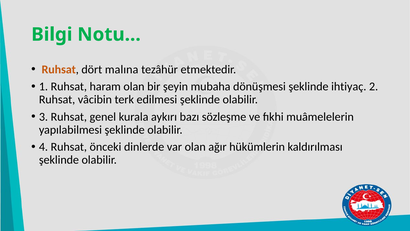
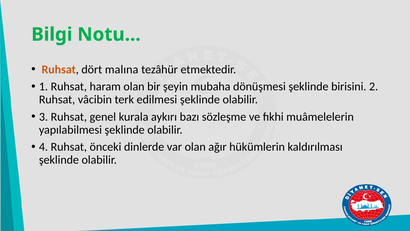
ihtiyaç: ihtiyaç -> birisini (349, 87)
